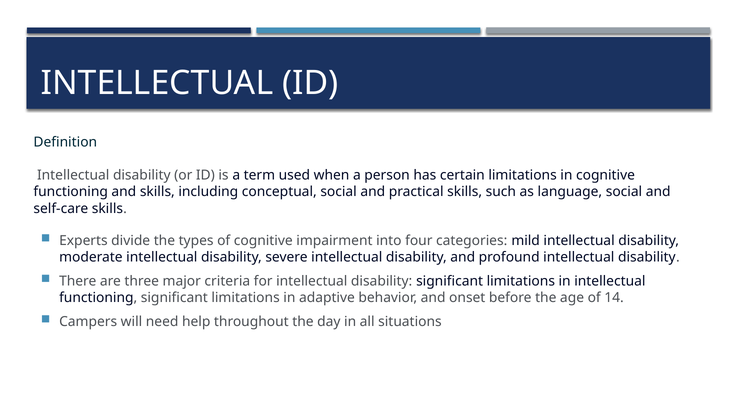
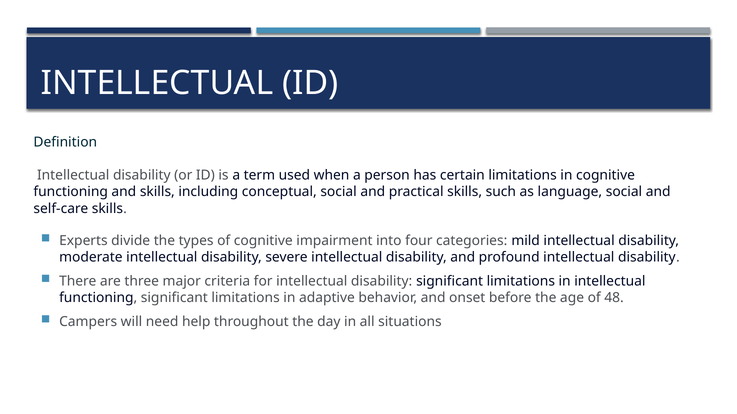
14: 14 -> 48 (614, 298)
